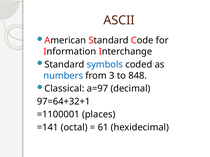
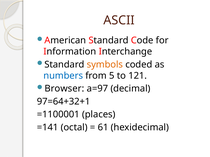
symbols colour: blue -> orange (105, 65)
3: 3 -> 5 (112, 76)
848: 848 -> 121 (138, 76)
Classical: Classical -> Browser (64, 89)
